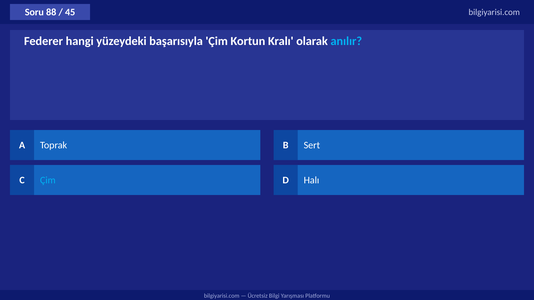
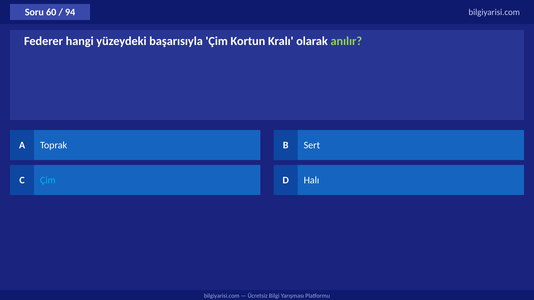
88: 88 -> 60 (51, 12)
45: 45 -> 94 (70, 12)
anılır colour: light blue -> light green (346, 41)
